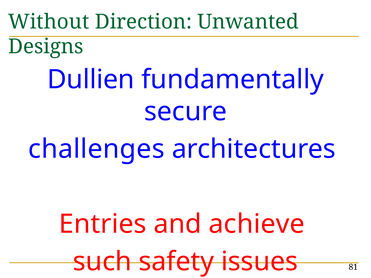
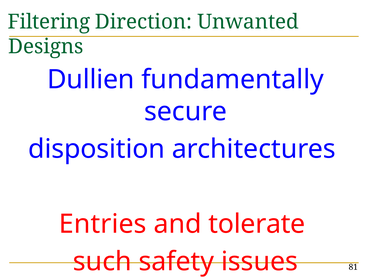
Without: Without -> Filtering (49, 22)
challenges: challenges -> disposition (97, 149)
achieve: achieve -> tolerate (257, 224)
